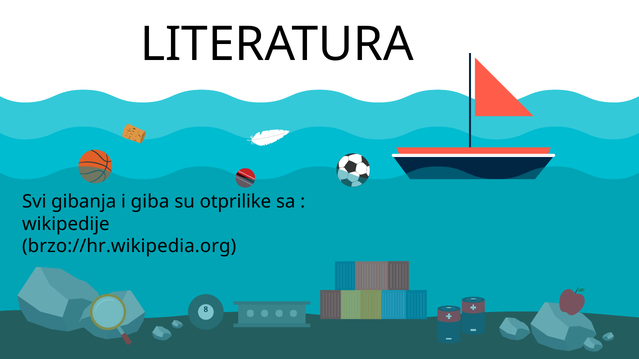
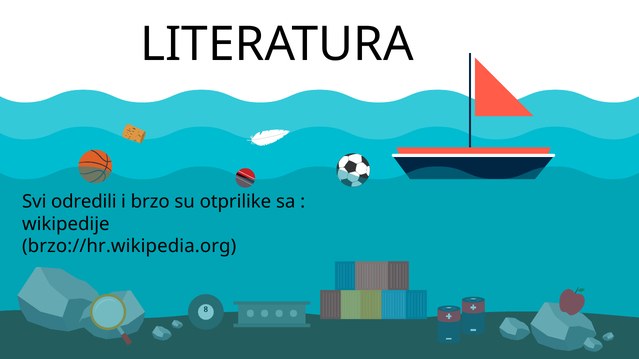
gibanja: gibanja -> odredili (84, 202)
giba: giba -> brzo (150, 202)
